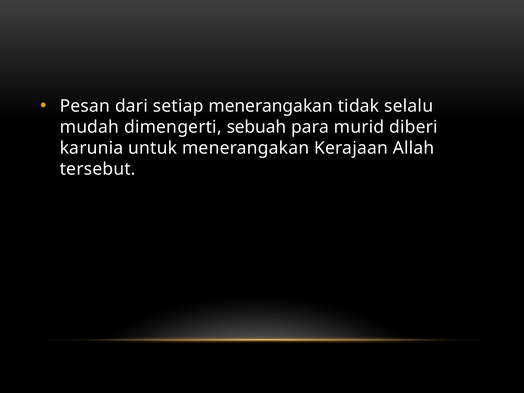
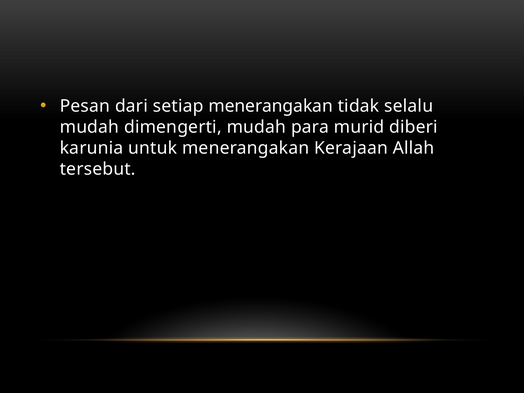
dimengerti sebuah: sebuah -> mudah (256, 127)
